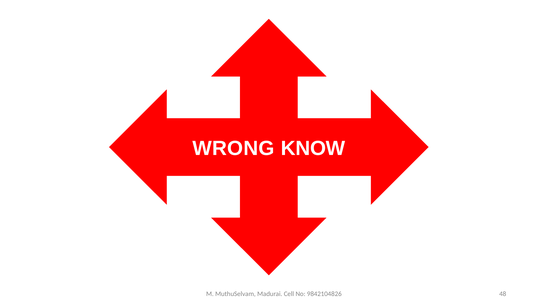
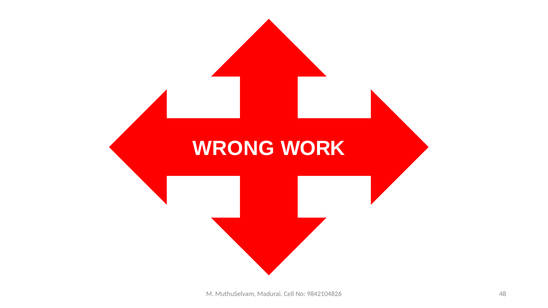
KNOW: KNOW -> WORK (313, 149)
